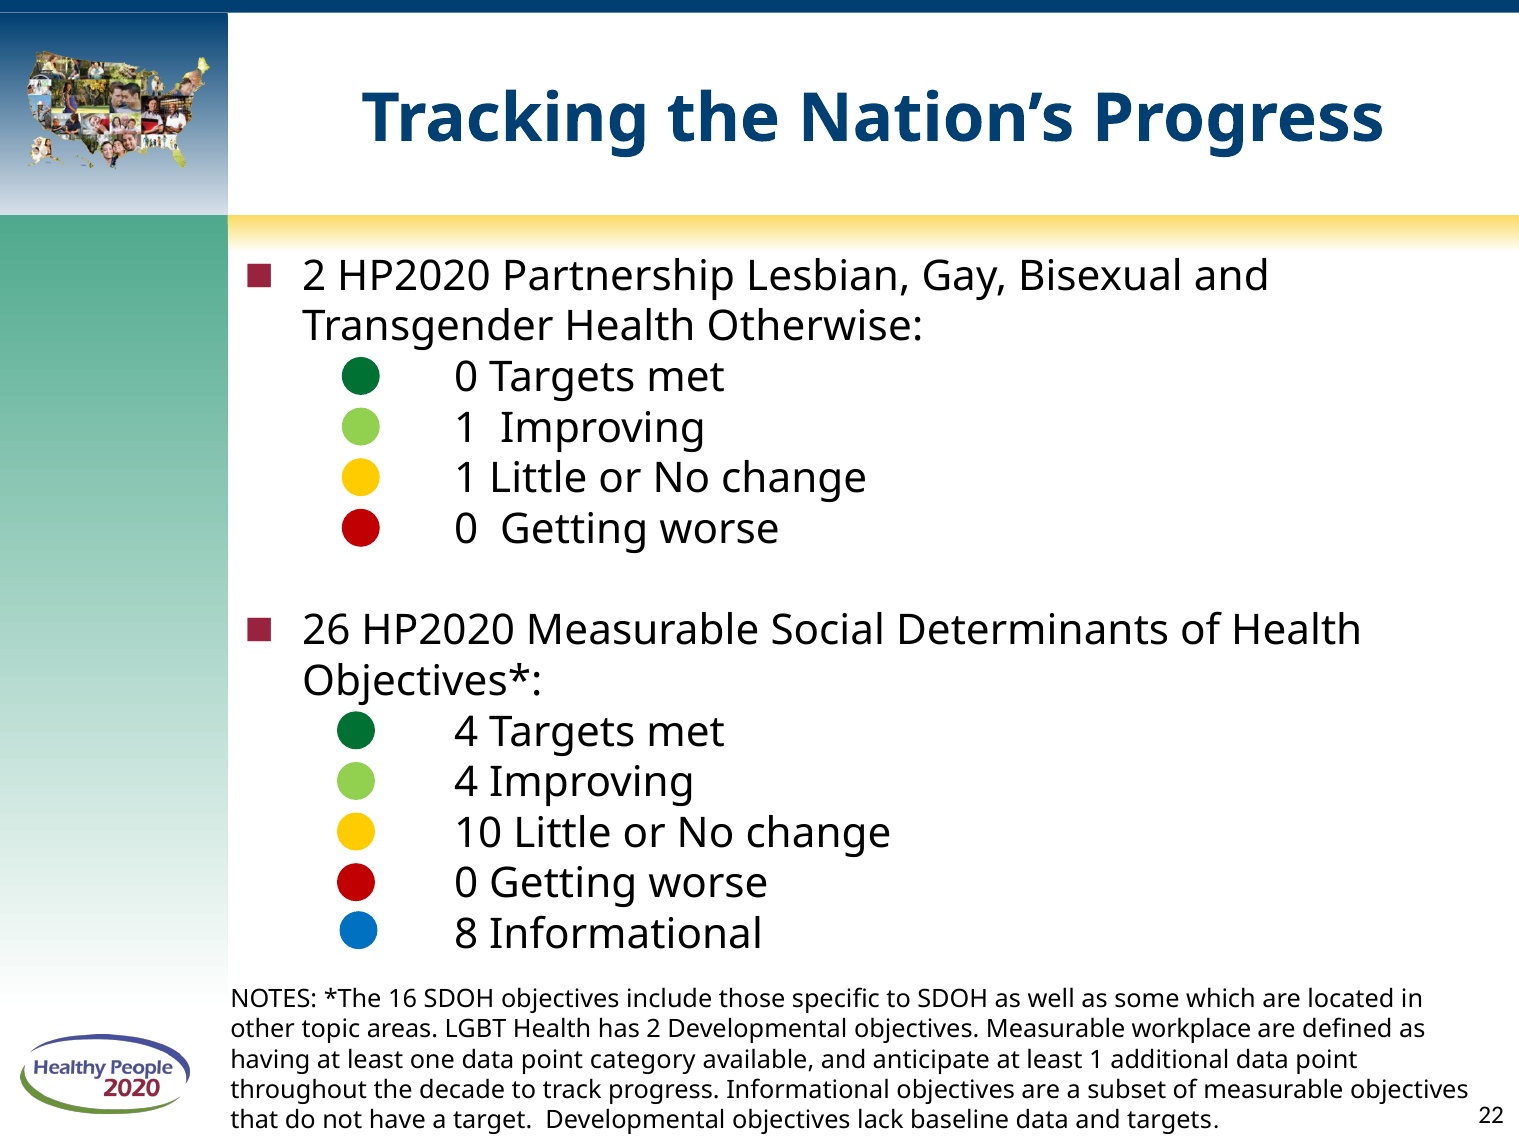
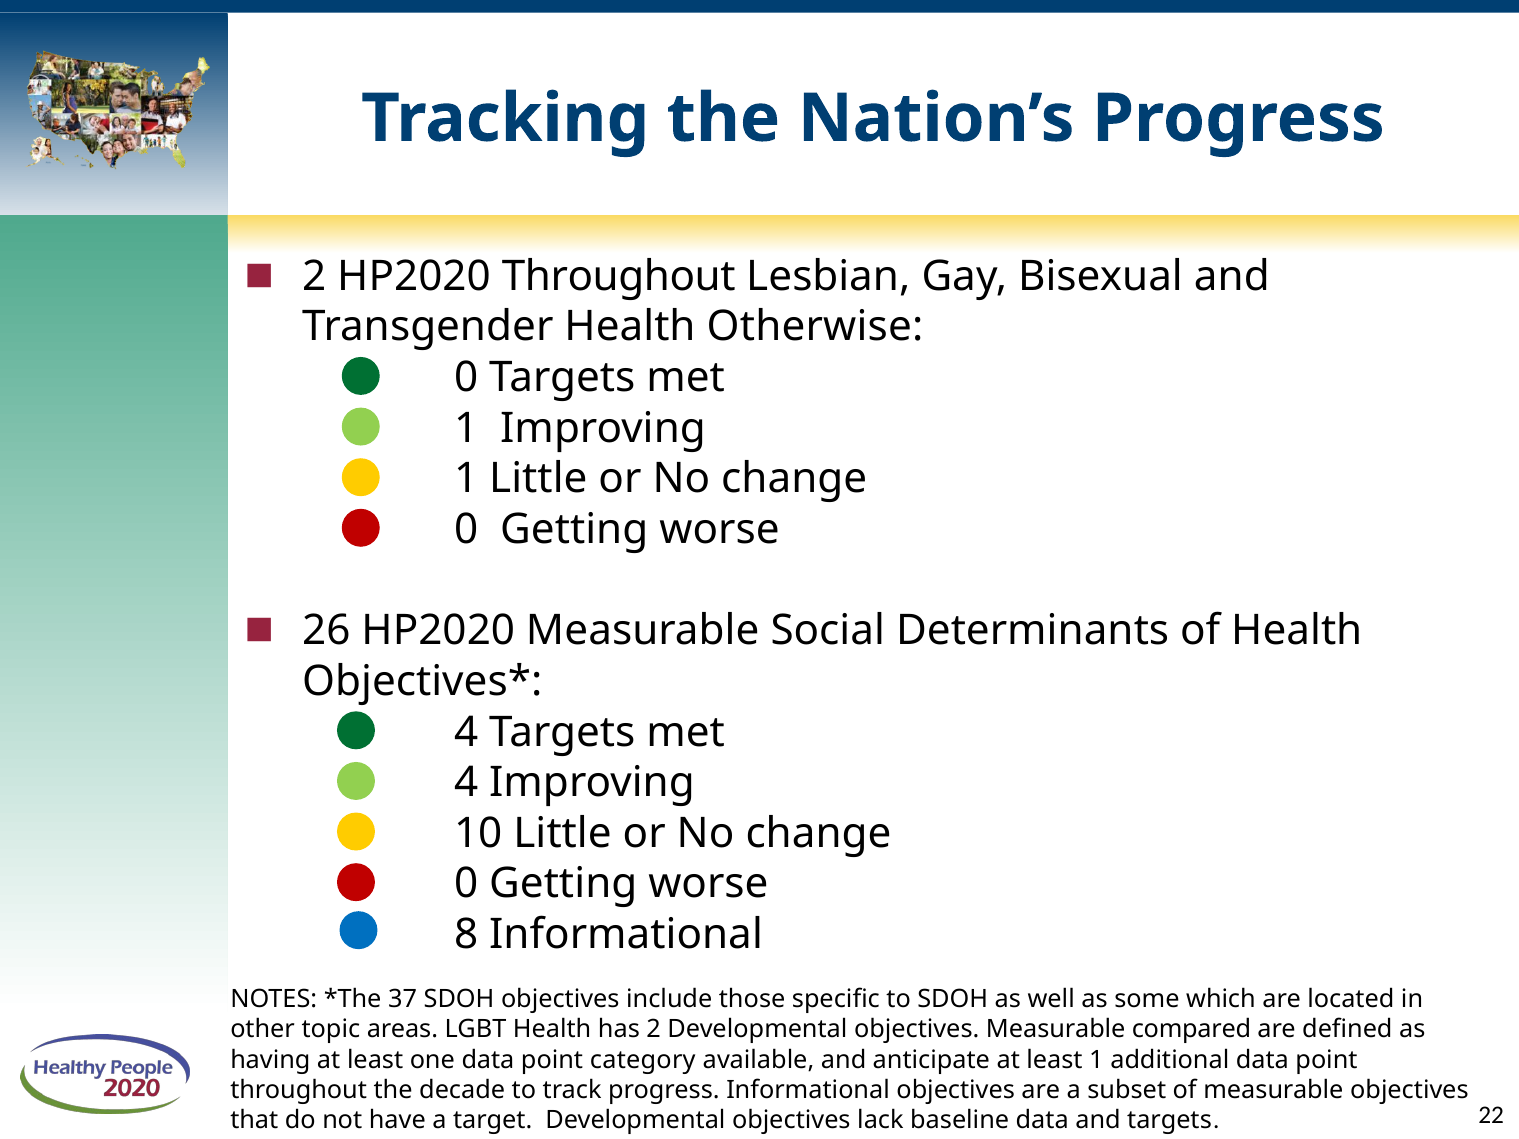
HP2020 Partnership: Partnership -> Throughout (619, 276)
16: 16 -> 37 (403, 999)
workplace: workplace -> compared (1191, 1030)
